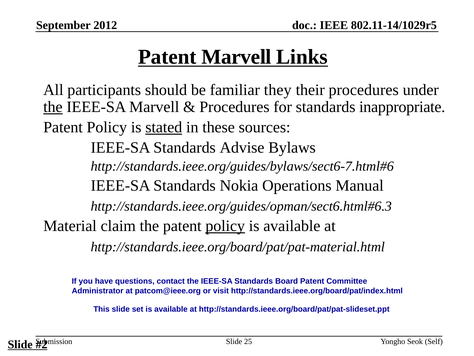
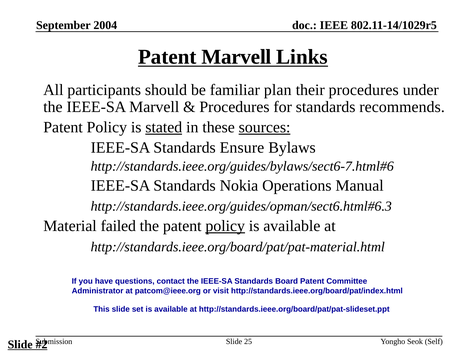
2012: 2012 -> 2004 (105, 25)
they: they -> plan (278, 90)
the underline: present -> none (53, 107)
inappropriate: inappropriate -> recommends (402, 107)
sources underline: none -> present (265, 127)
Advise: Advise -> Ensure (242, 147)
claim: claim -> failed (118, 226)
